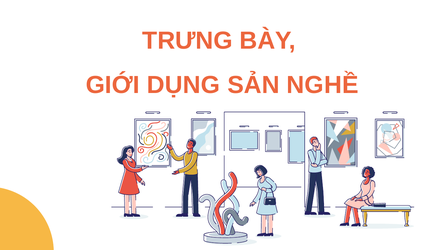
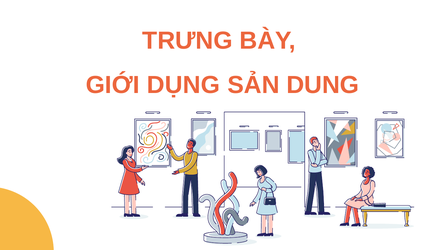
NGHỀ: NGHỀ -> DUNG (323, 85)
